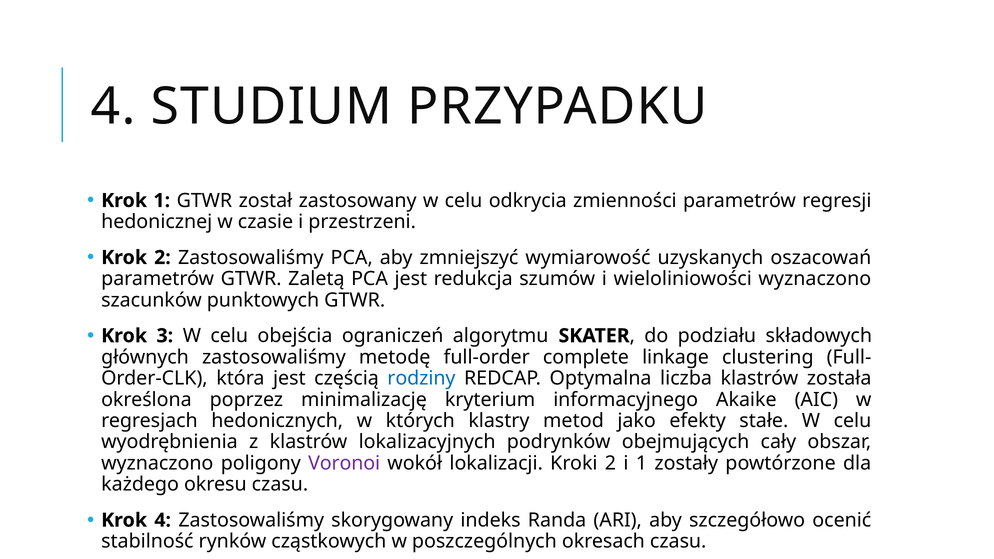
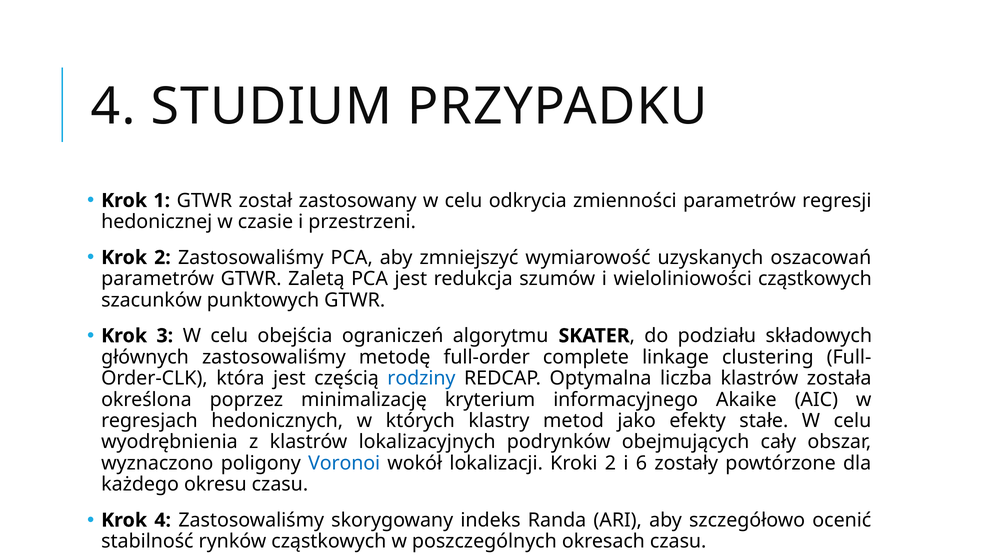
wieloliniowości wyznaczono: wyznaczono -> cząstkowych (815, 279)
Voronoi colour: purple -> blue (344, 463)
i 1: 1 -> 6 (641, 463)
